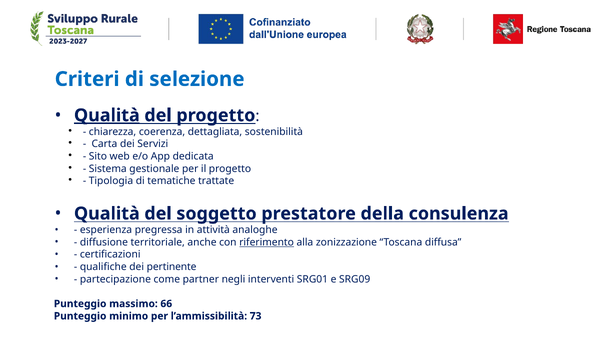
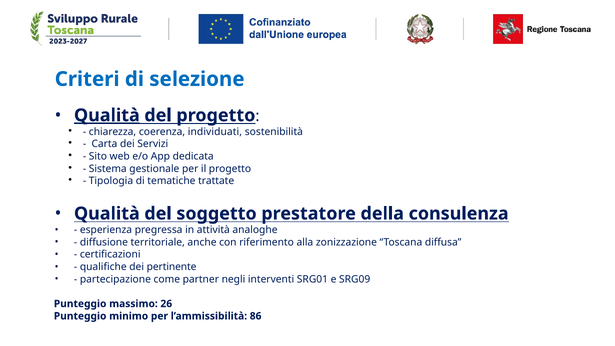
dettagliata: dettagliata -> individuati (215, 132)
riferimento underline: present -> none (267, 242)
66: 66 -> 26 (166, 304)
73: 73 -> 86 (256, 316)
